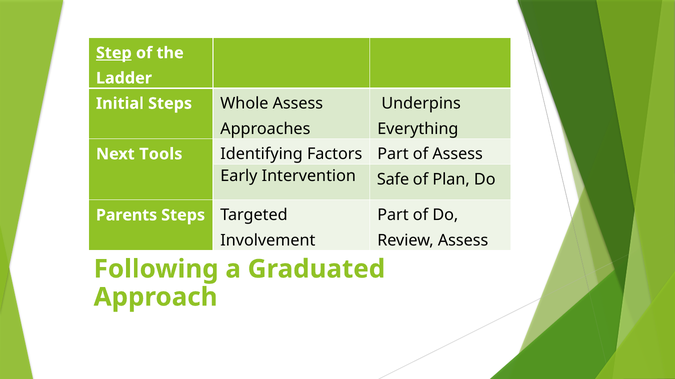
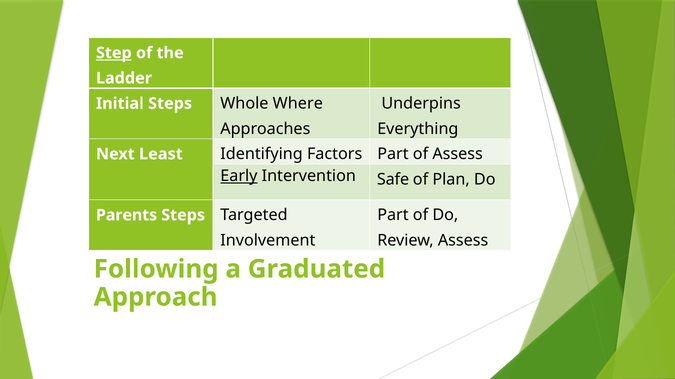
Whole Assess: Assess -> Where (298, 104)
Tools: Tools -> Least (161, 154)
Early underline: none -> present (239, 176)
